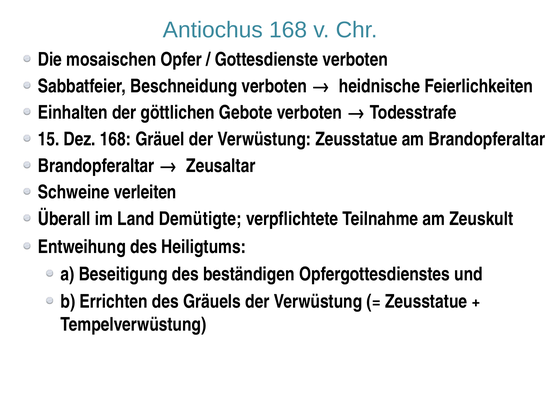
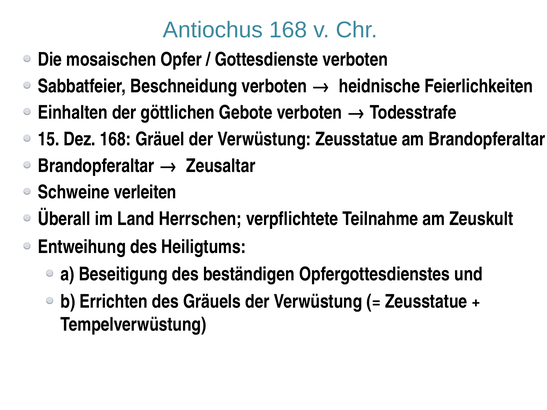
Demütigte: Demütigte -> Herrschen (200, 219)
